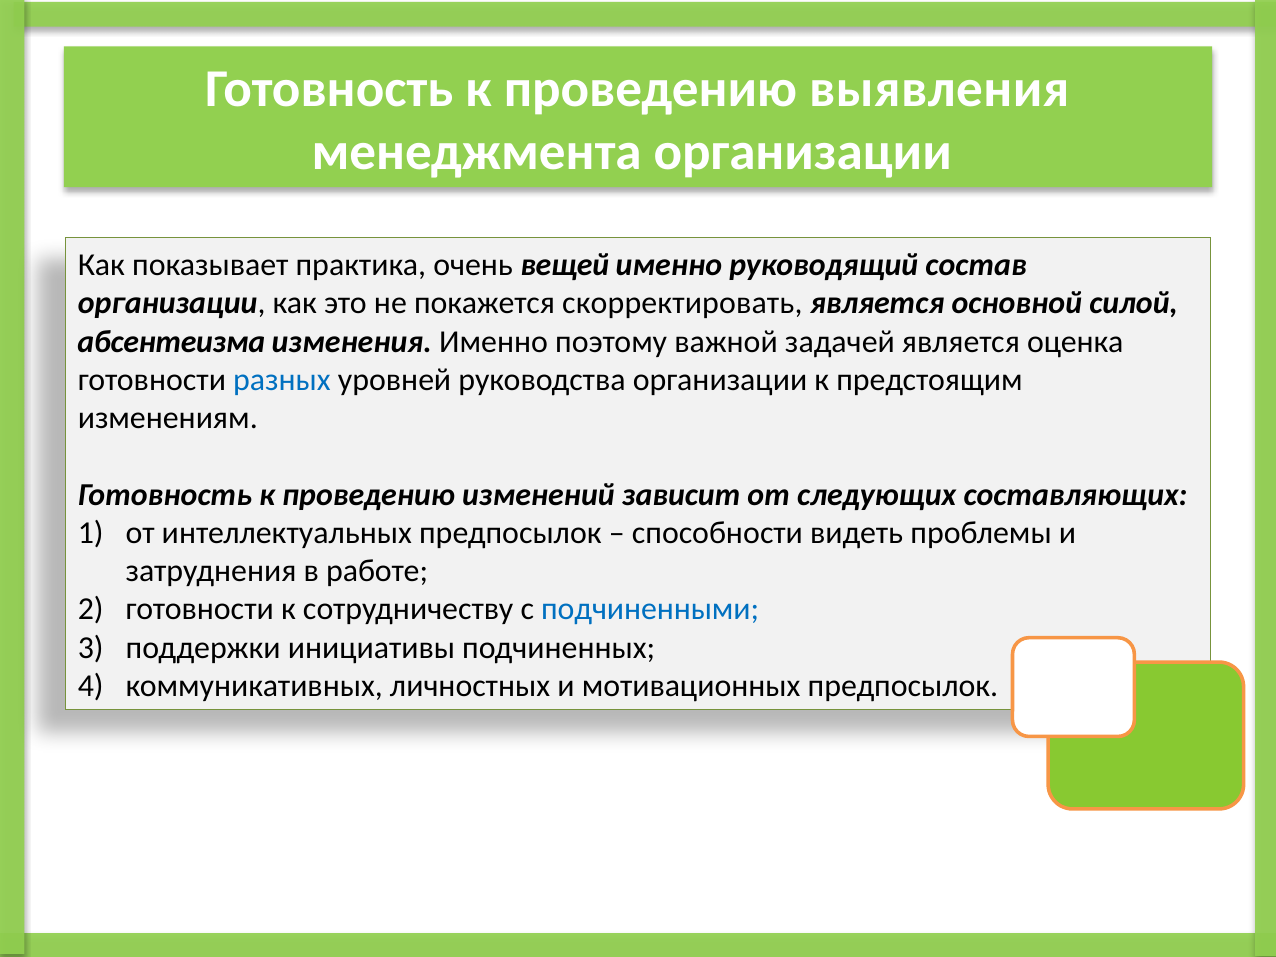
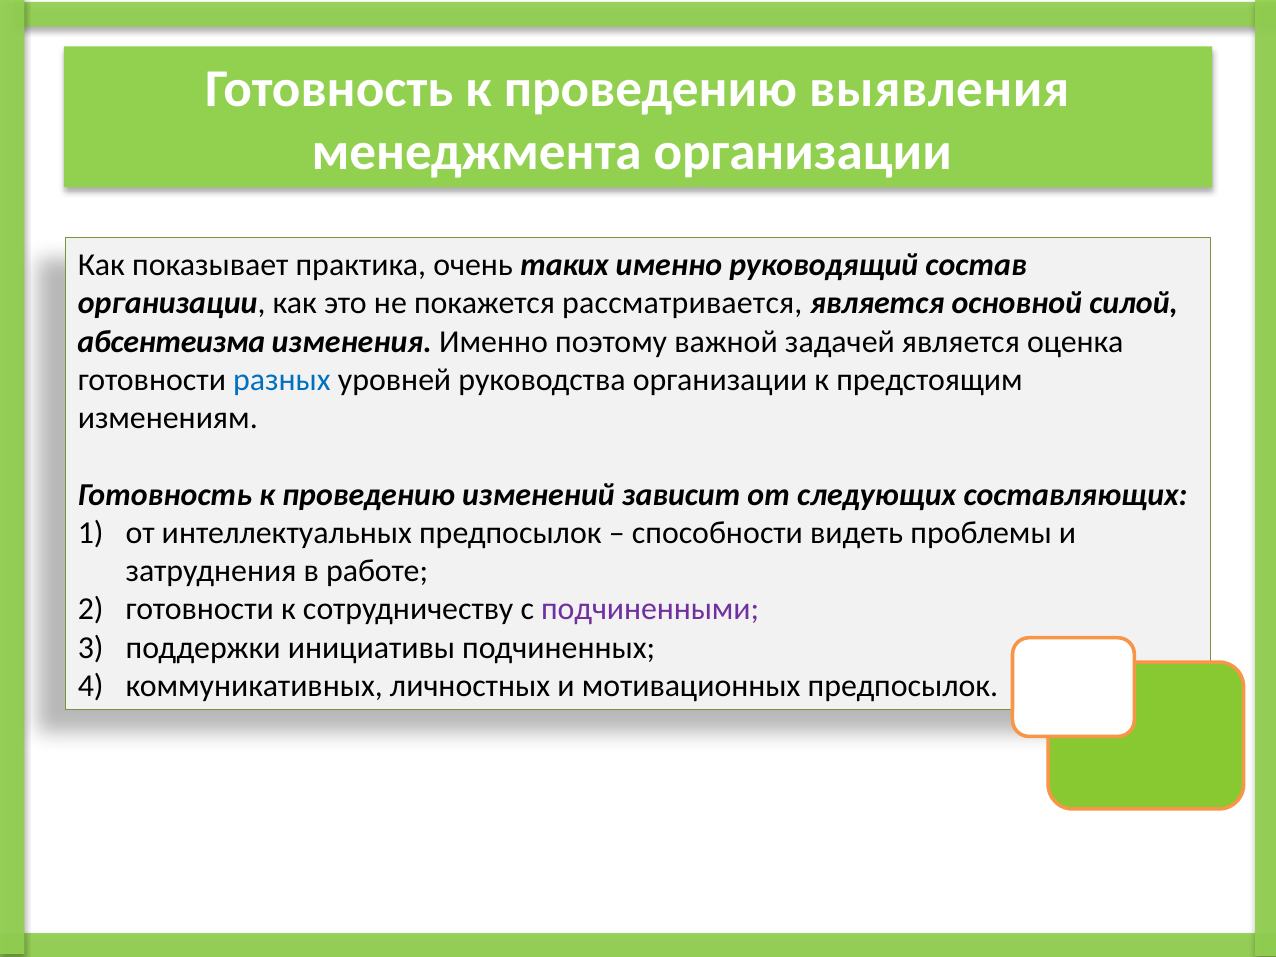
вещей: вещей -> таких (565, 265)
скорректировать: скорректировать -> рассматривается (682, 303)
подчиненными colour: blue -> purple (650, 609)
